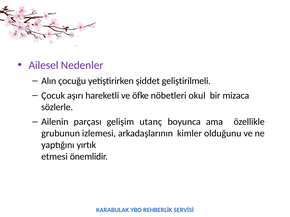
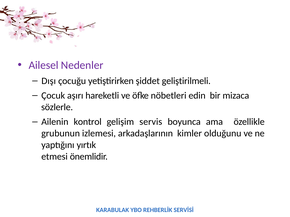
Alın: Alın -> Dışı (49, 81)
okul: okul -> edin (197, 96)
parçası: parçası -> kontrol (88, 122)
utanç: utanç -> servis (151, 122)
